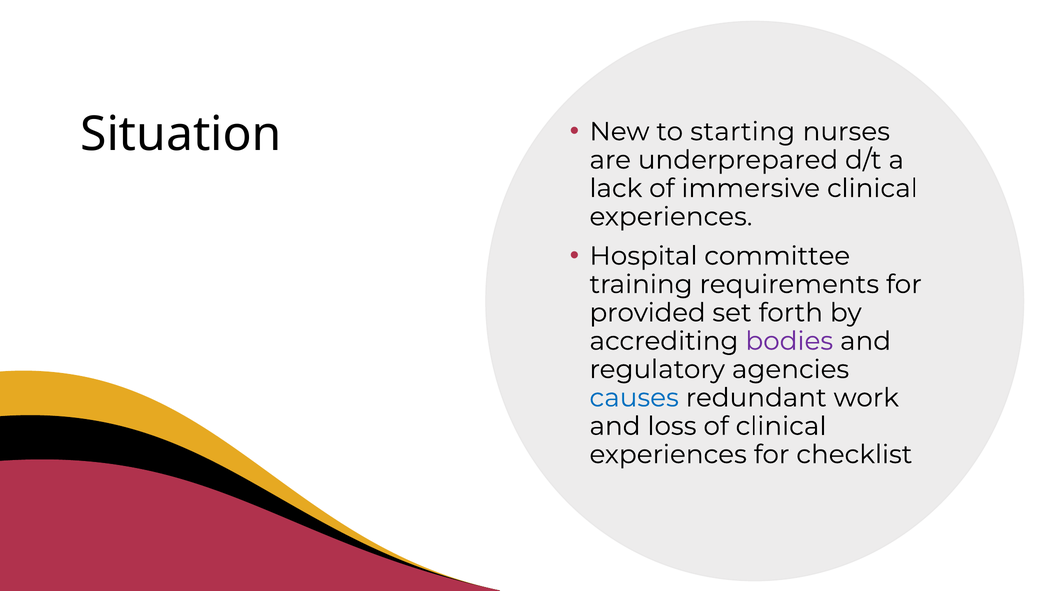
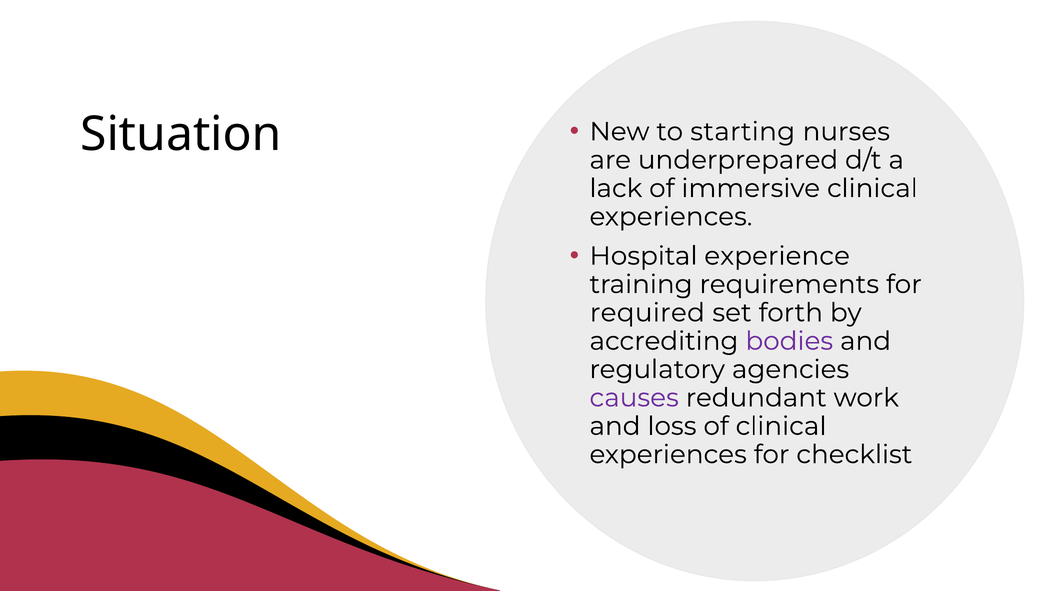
committee: committee -> experience (777, 256)
provided: provided -> required (647, 313)
causes colour: blue -> purple (634, 398)
